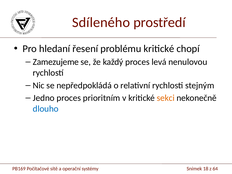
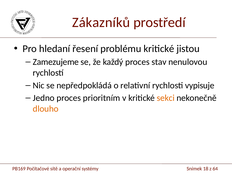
Sdíleného: Sdíleného -> Zákazníků (101, 22)
chopí: chopí -> jistou (188, 49)
levá: levá -> stav (159, 62)
stejným: stejným -> vypisuje (200, 85)
dlouho colour: blue -> orange (46, 109)
